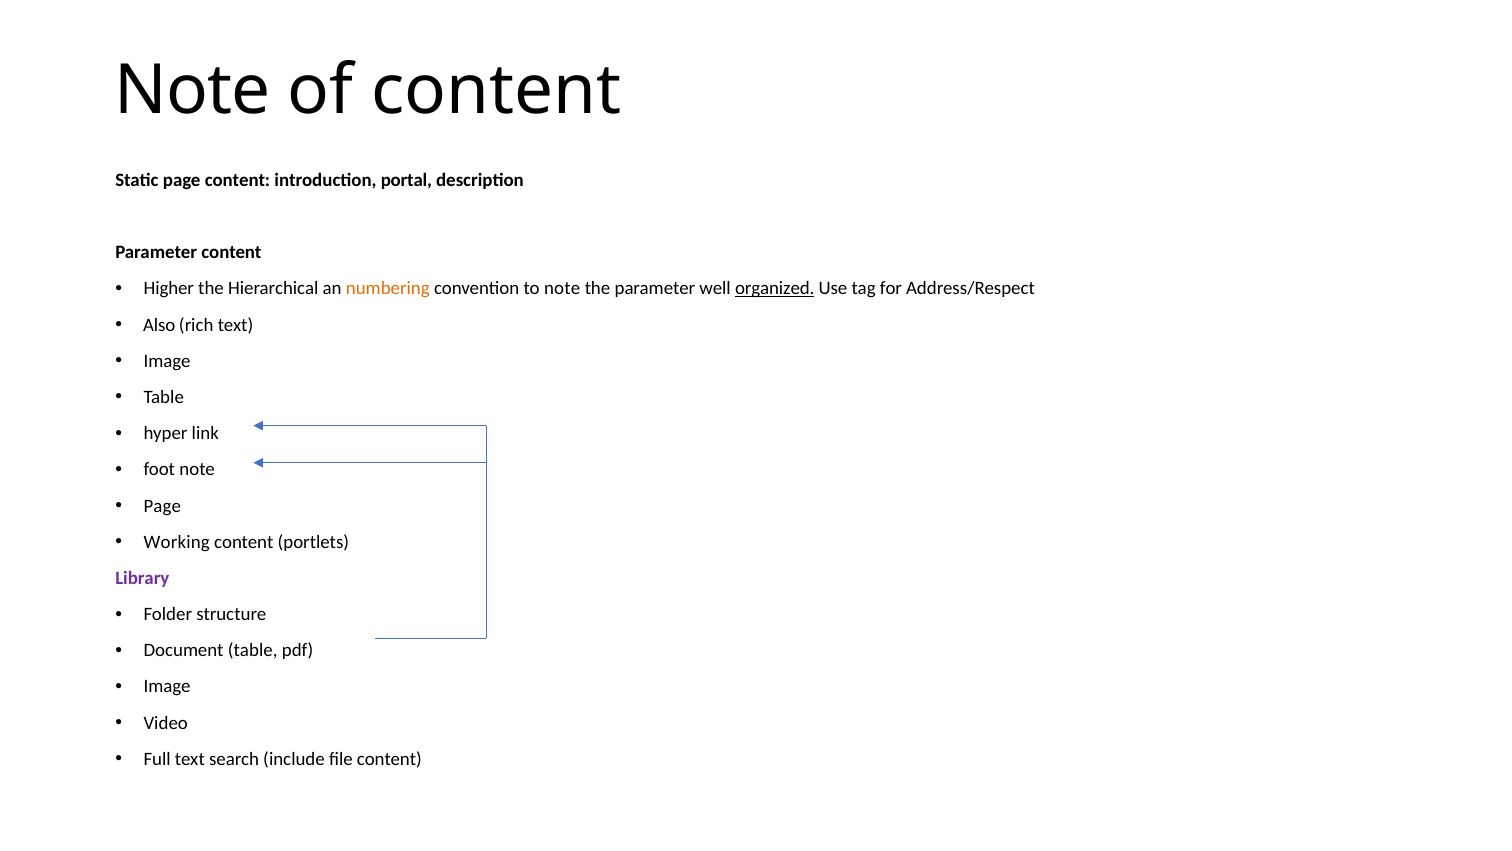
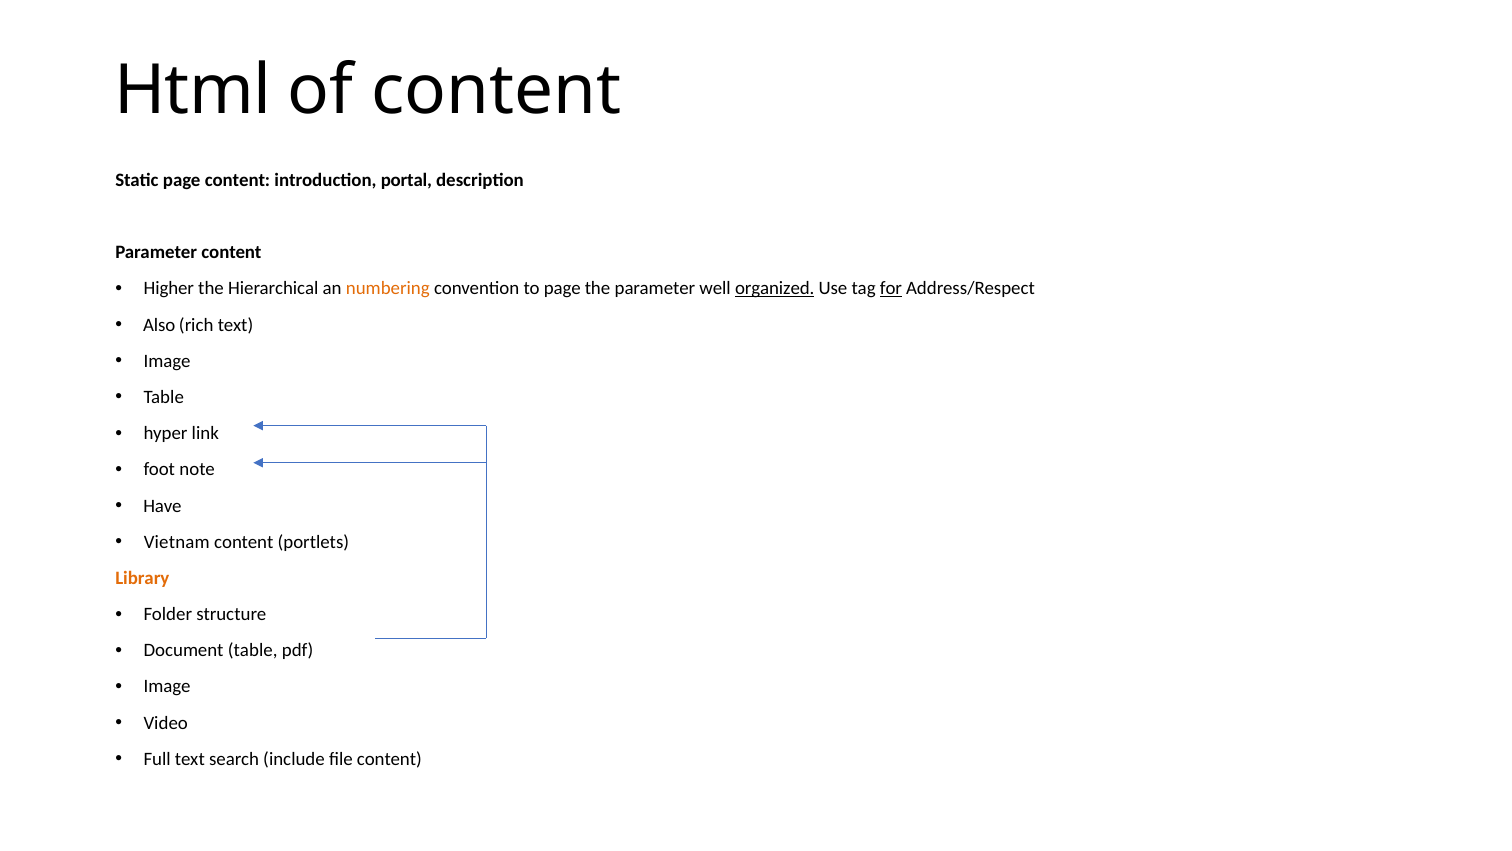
Note: Note -> Html (193, 90)
to note: note -> page (562, 289)
for underline: none -> present (891, 289)
Page: Page -> Have (162, 506)
Working: Working -> Vietnam (177, 542)
Library colour: purple -> orange (142, 578)
